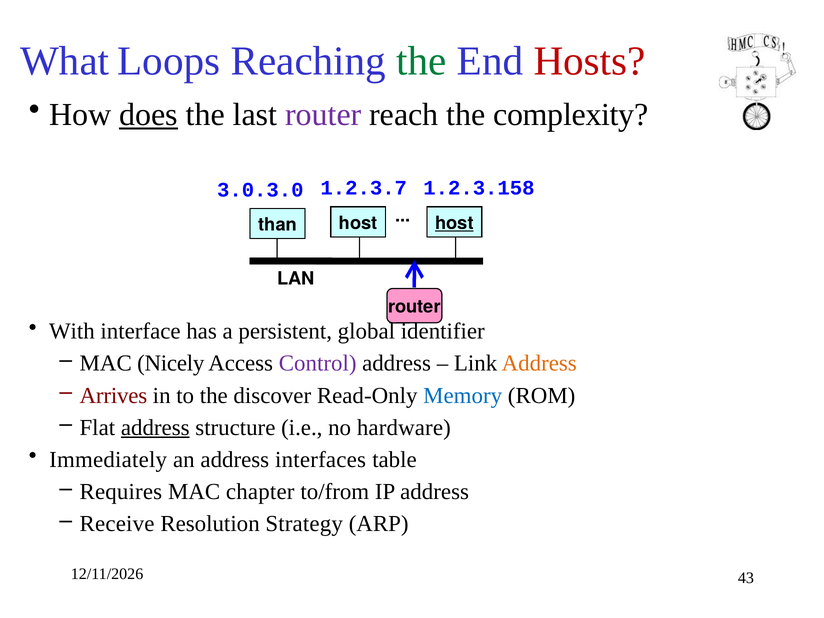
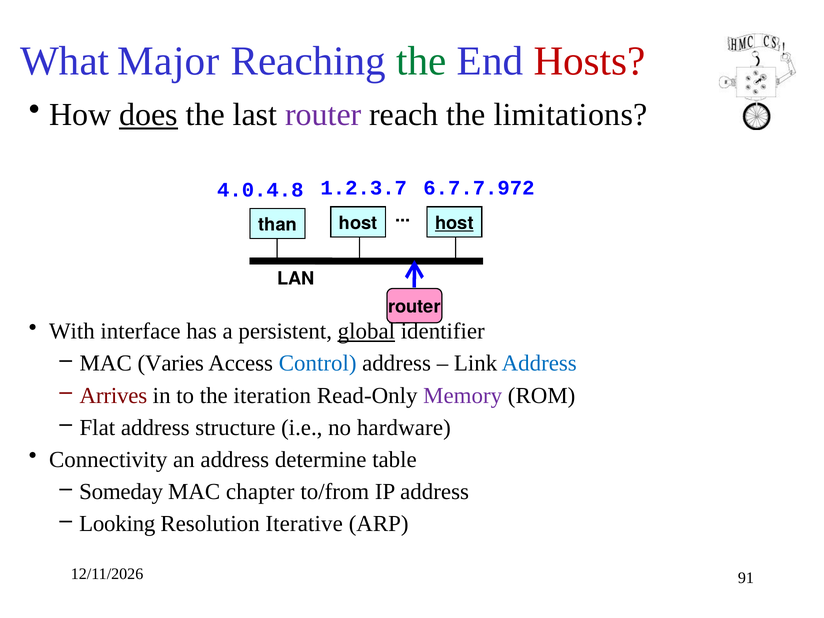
Loops: Loops -> Major (169, 61)
complexity: complexity -> limitations (571, 115)
3.0.3.0: 3.0.3.0 -> 4.0.4.8 (260, 190)
1.2.3.158: 1.2.3.158 -> 6.7.7.972 (479, 188)
global underline: none -> present (366, 331)
Nicely: Nicely -> Varies (171, 363)
Control colour: purple -> blue (318, 363)
Address colour: orange -> blue (539, 363)
discover: discover -> iteration (272, 395)
Memory colour: blue -> purple (463, 395)
address underline: present -> none (155, 428)
Immediately: Immediately -> Connectivity (108, 460)
interfaces: interfaces -> determine (321, 460)
Requires: Requires -> Someday (121, 492)
Receive: Receive -> Looking (117, 524)
Strategy: Strategy -> Iterative (304, 524)
43: 43 -> 91 (746, 578)
